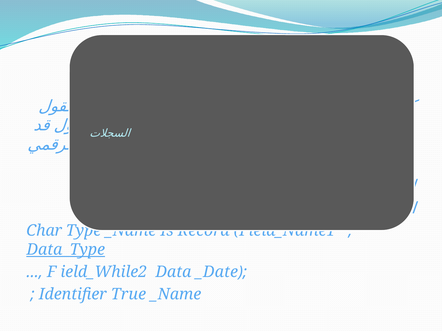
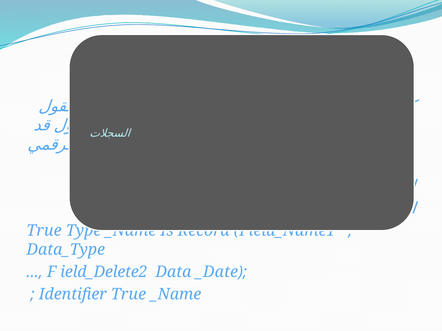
Char: Char -> True (44, 231)
Data_Type underline: present -> none (66, 250)
ield_While2: ield_While2 -> ield_Delete2 (104, 272)
